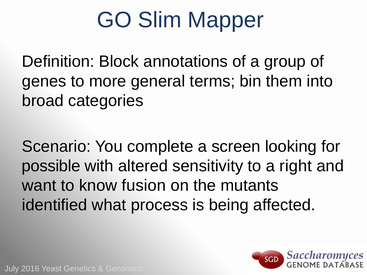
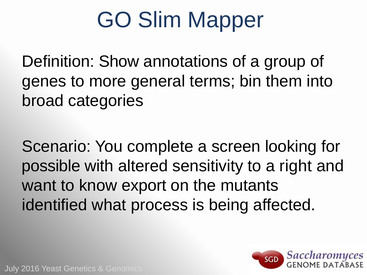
Block: Block -> Show (119, 62)
fusion: fusion -> export (144, 186)
